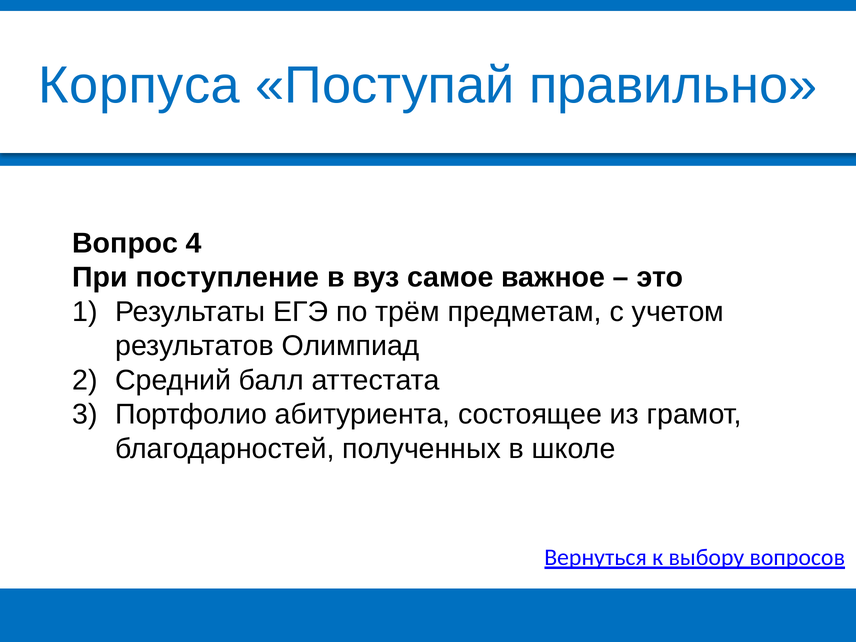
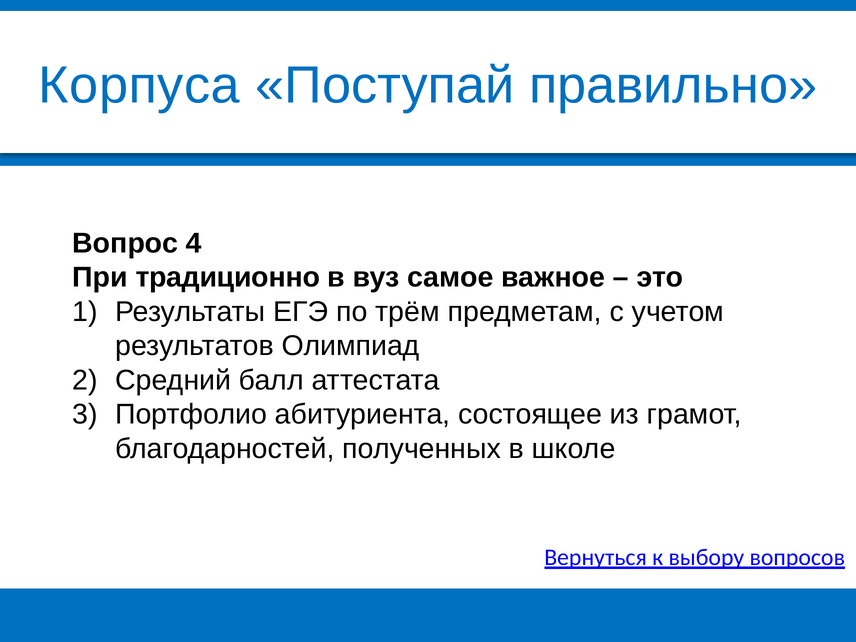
поступление: поступление -> традиционно (228, 277)
